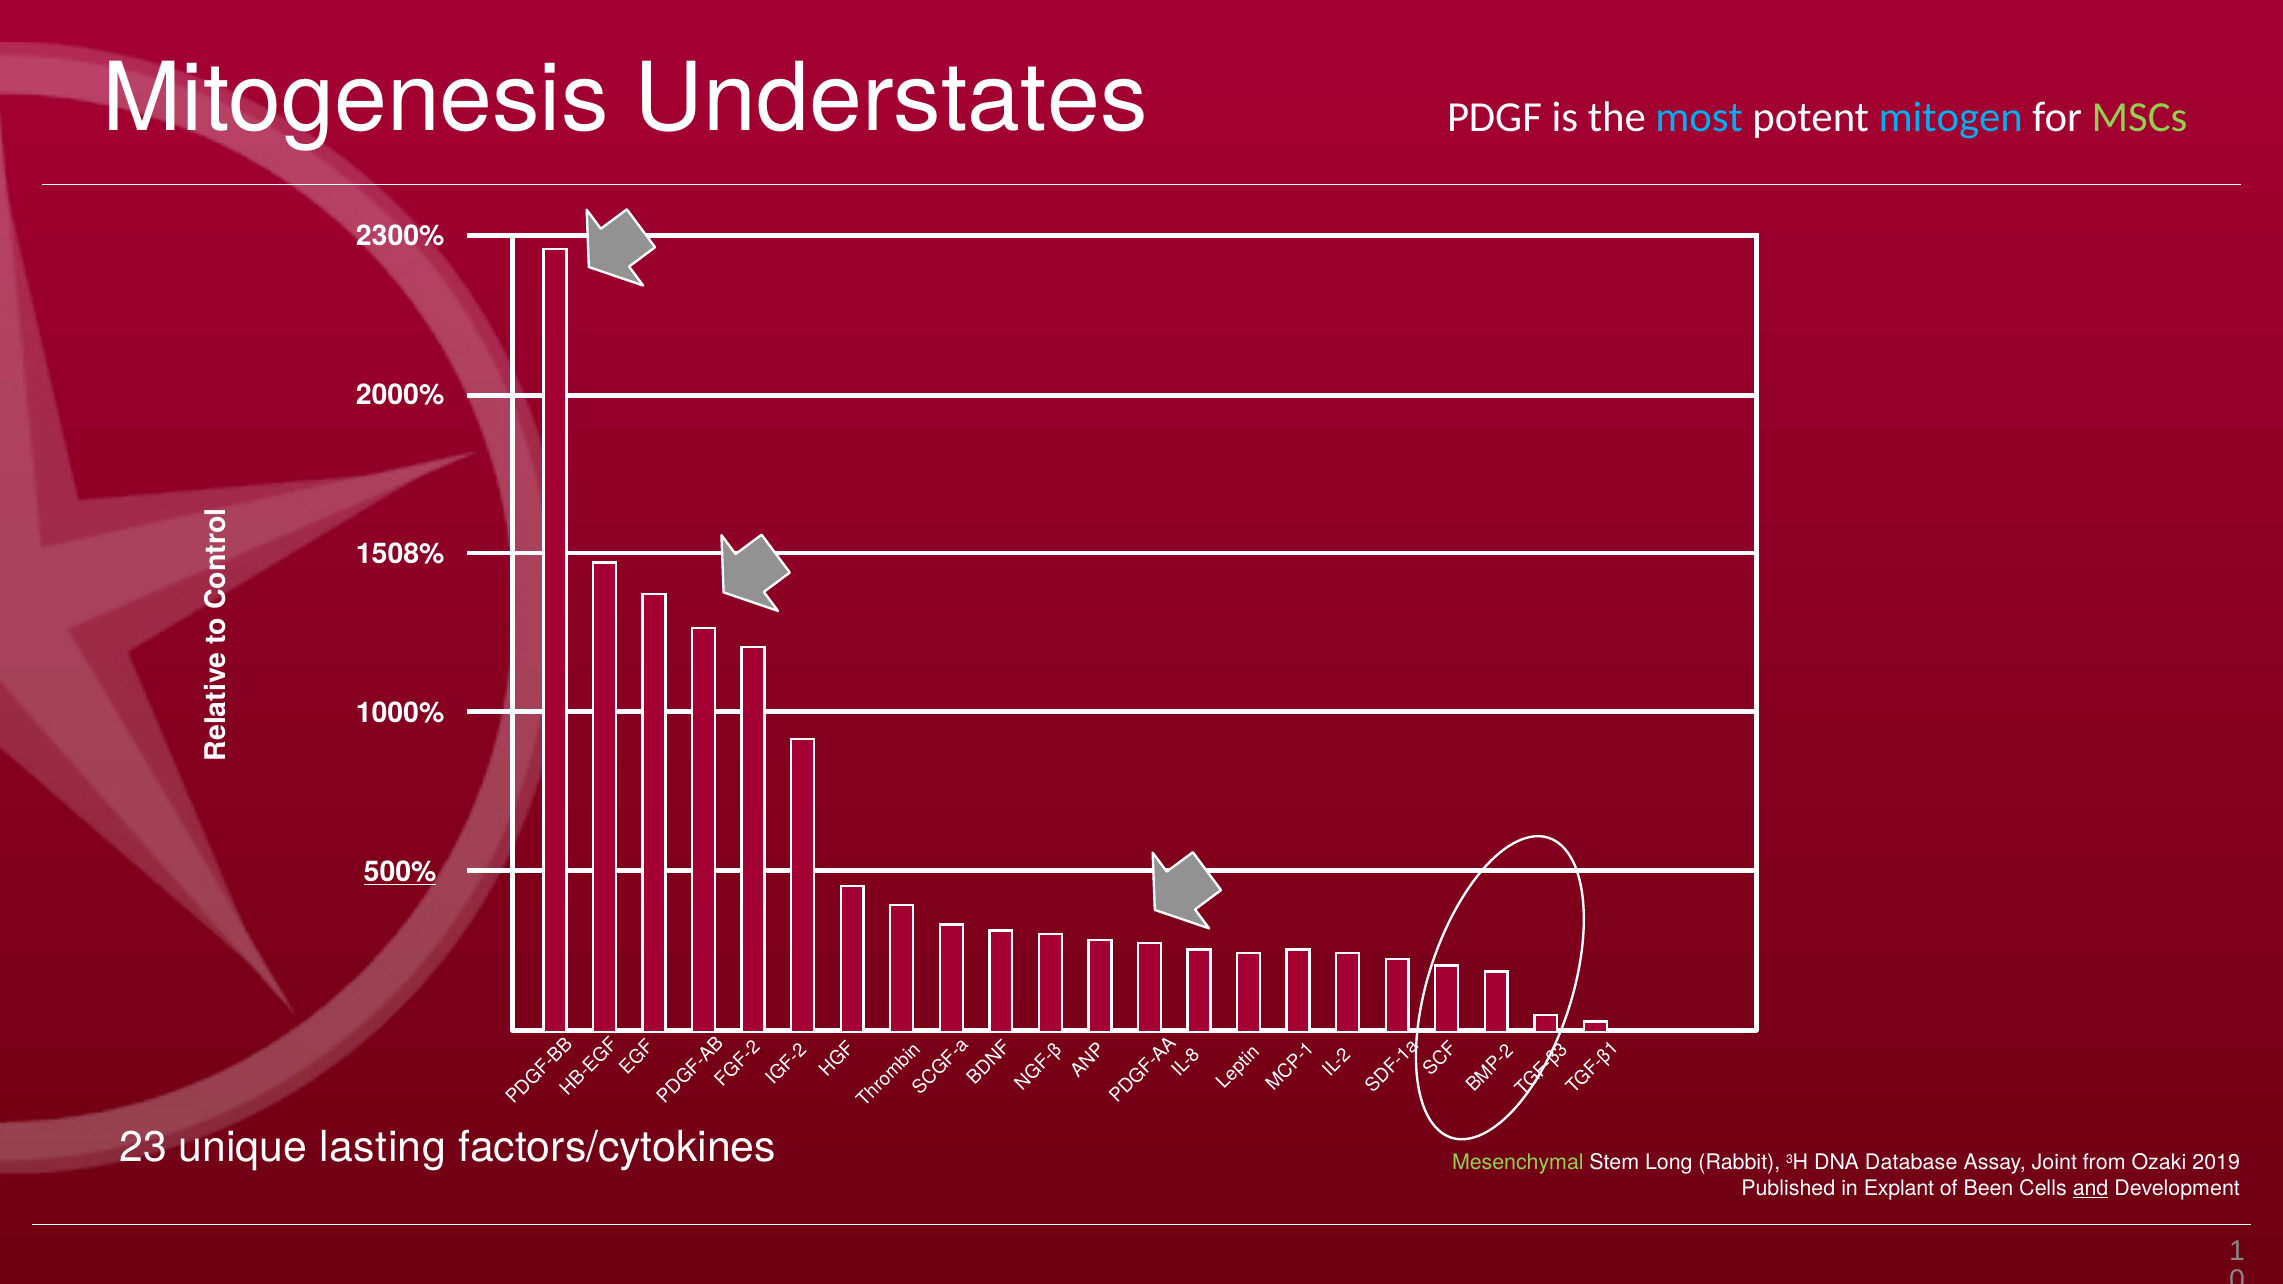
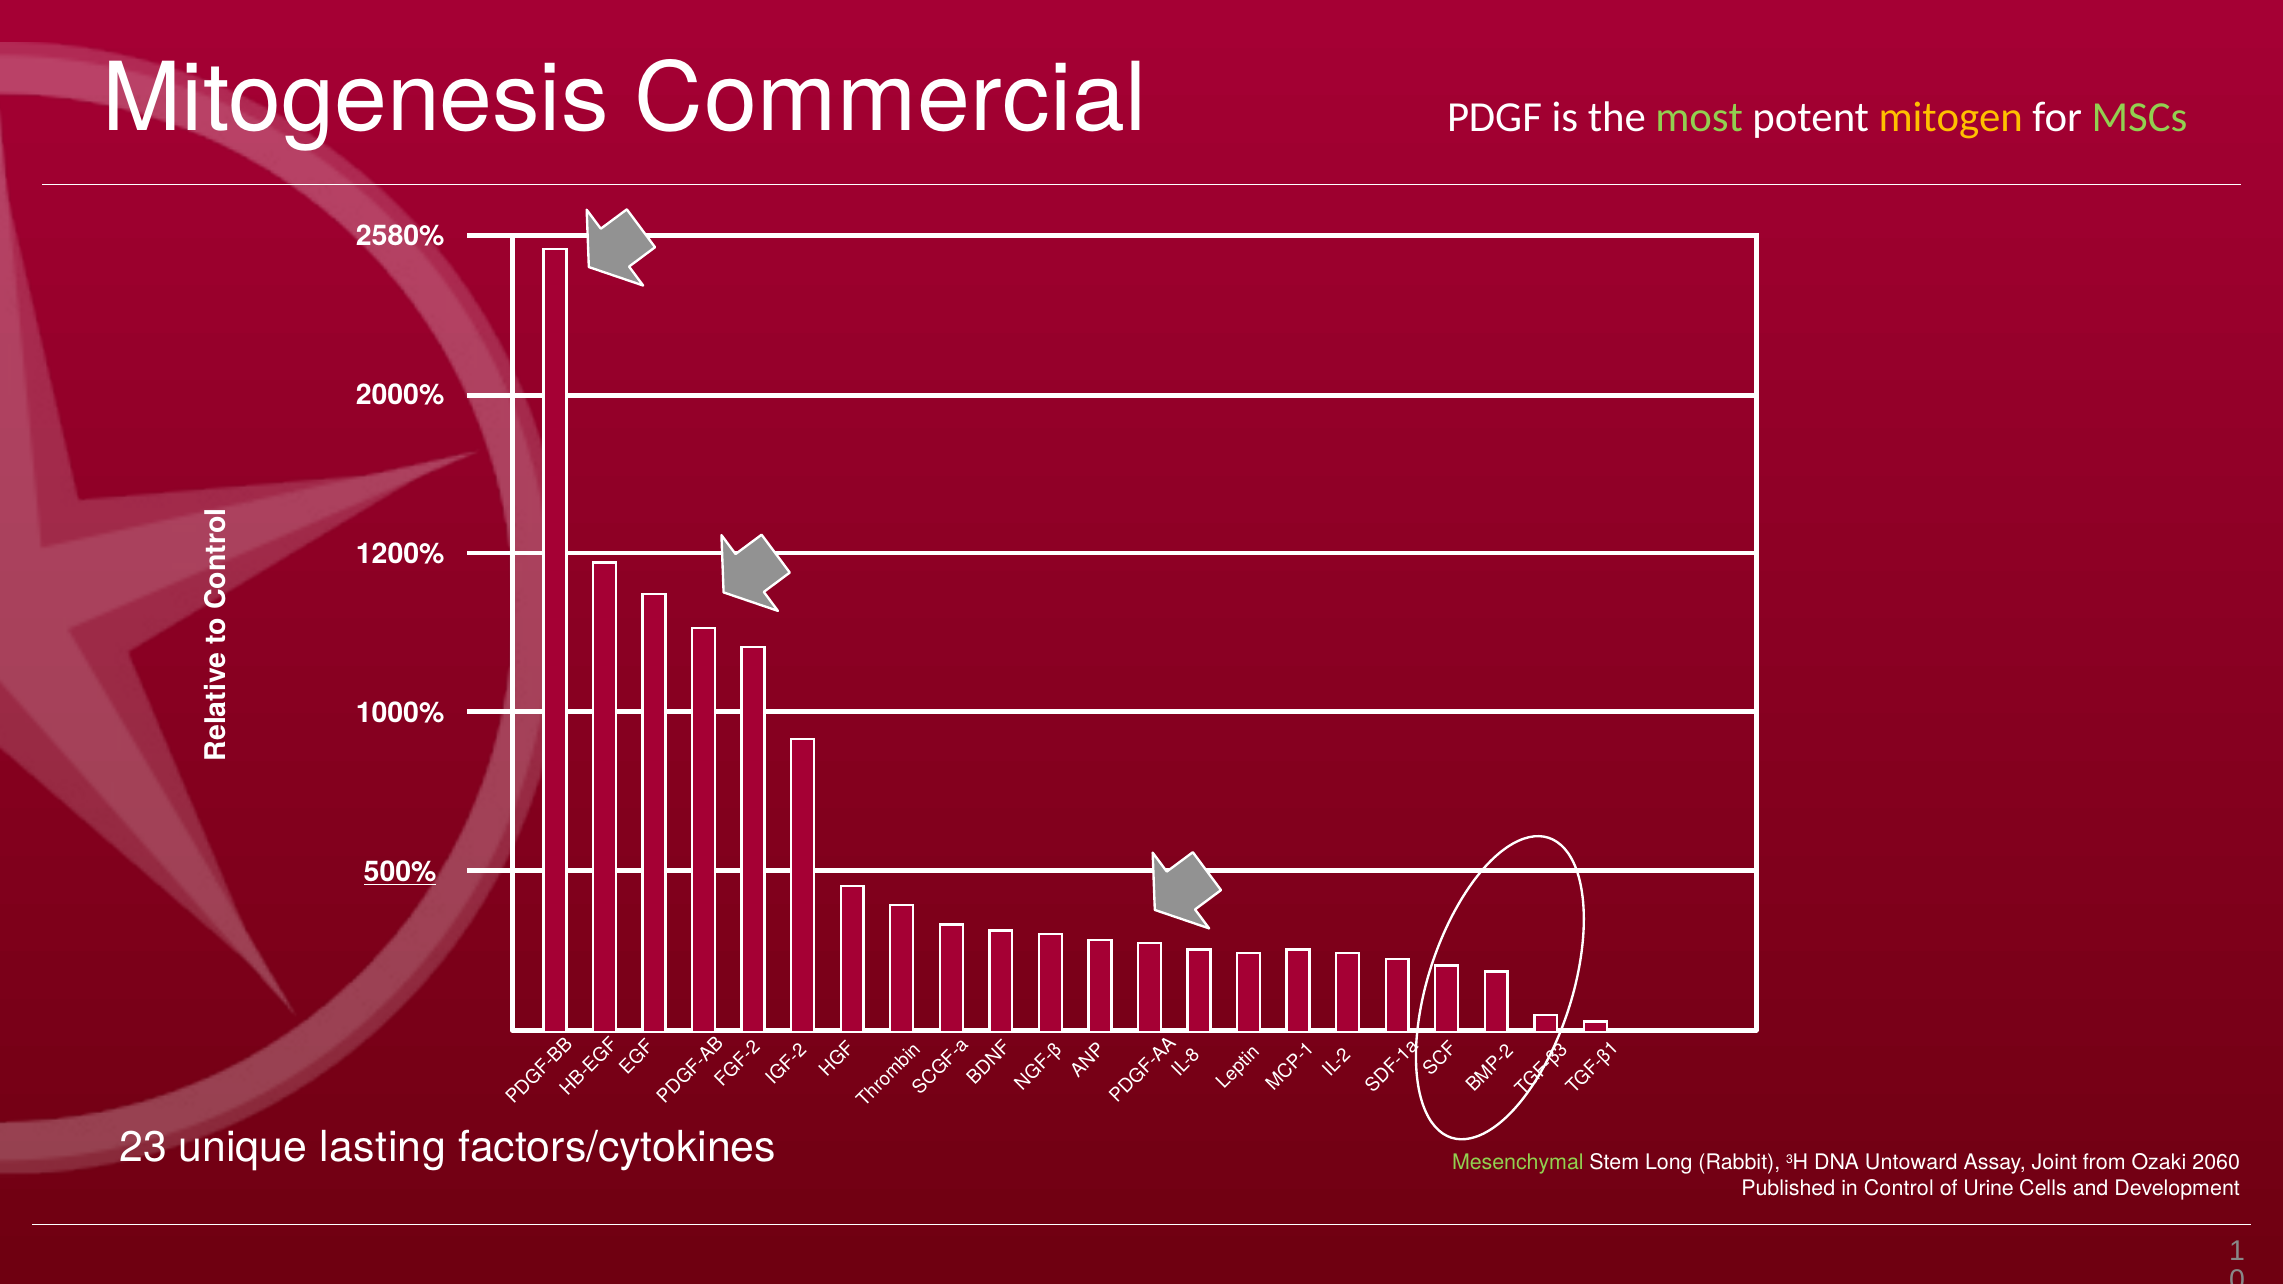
Understates: Understates -> Commercial (891, 99)
most colour: light blue -> light green (1699, 117)
mitogen colour: light blue -> yellow (1951, 117)
2300%: 2300% -> 2580% (400, 236)
1508%: 1508% -> 1200% (400, 554)
Database: Database -> Untoward (1911, 1162)
2019: 2019 -> 2060 (2216, 1162)
Explant: Explant -> Control (1899, 1188)
Been: Been -> Urine (1989, 1188)
and underline: present -> none (2091, 1188)
